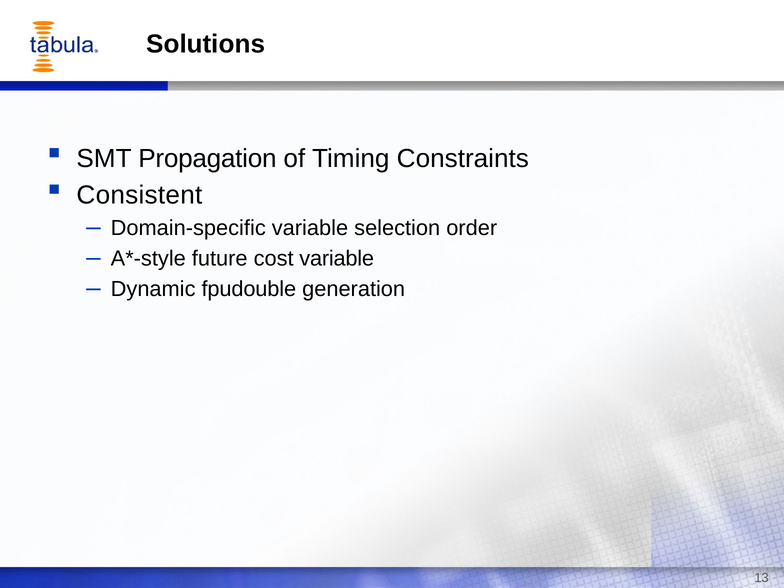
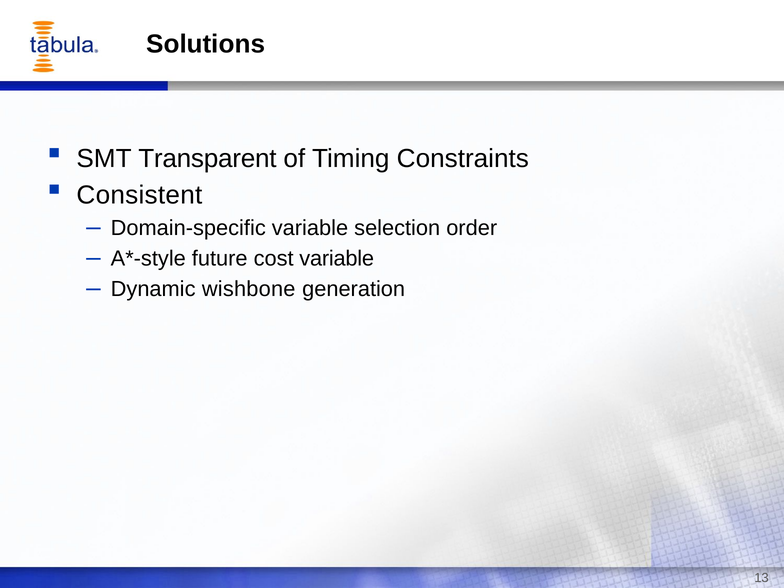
Propagation: Propagation -> Transparent (207, 159)
fpudouble: fpudouble -> wishbone (249, 289)
